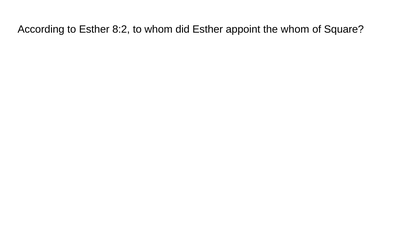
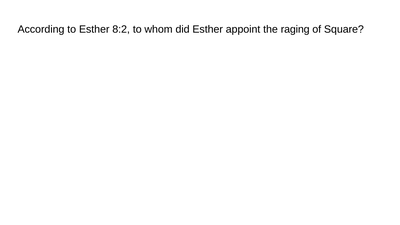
the whom: whom -> raging (295, 30)
